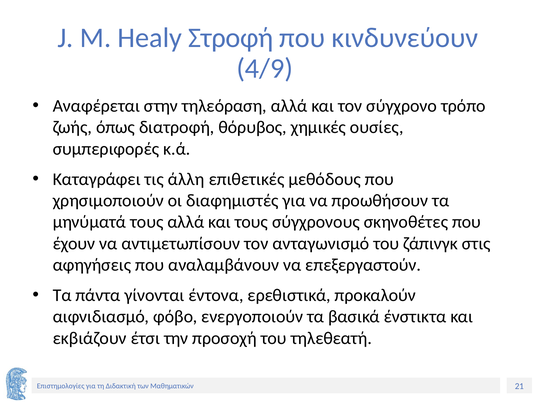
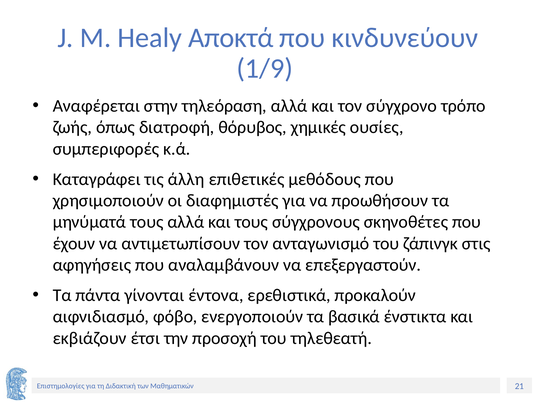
Στροφή: Στροφή -> Αποκτά (231, 38)
4/9: 4/9 -> 1/9 (265, 69)
